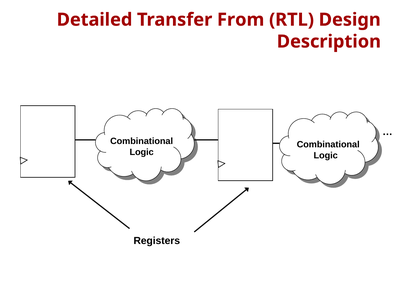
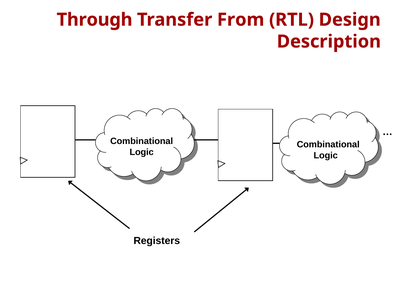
Detailed: Detailed -> Through (95, 20)
